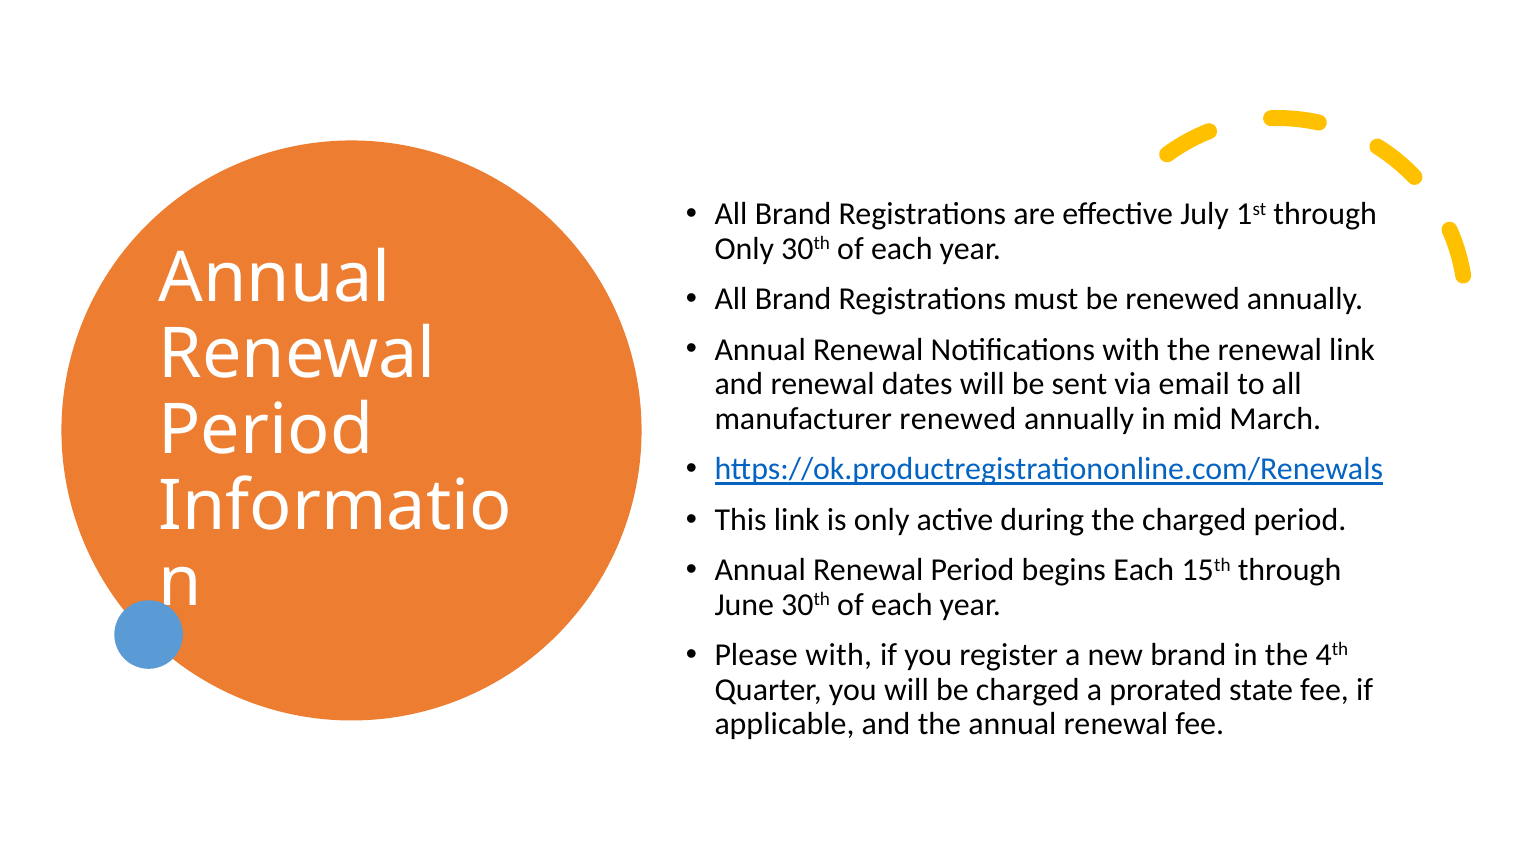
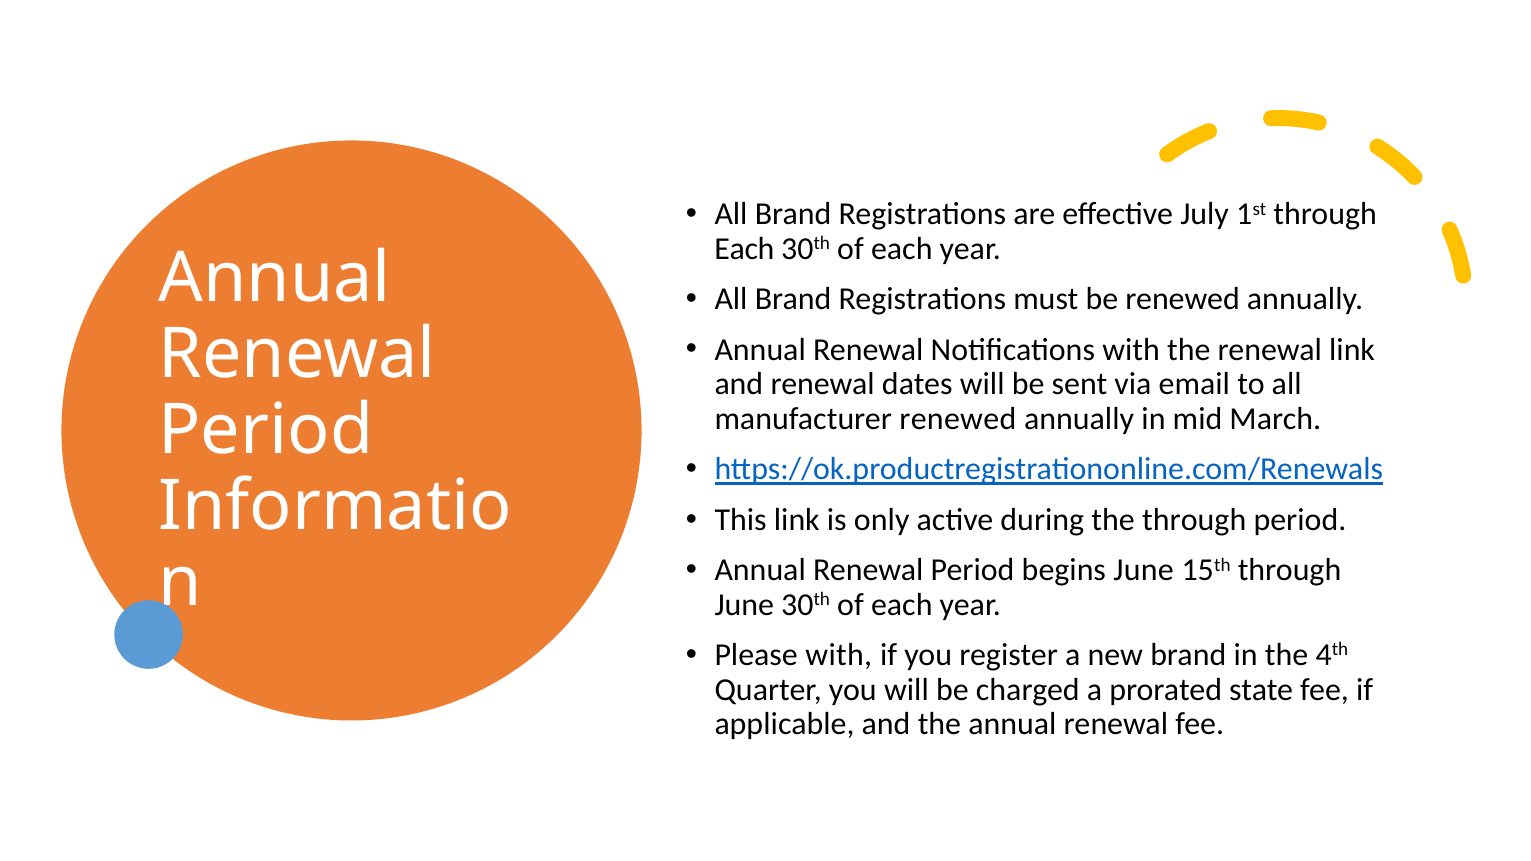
Only: Only -> Each (744, 249)
the charged: charged -> through (1194, 520)
begins Each: Each -> June (1144, 571)
